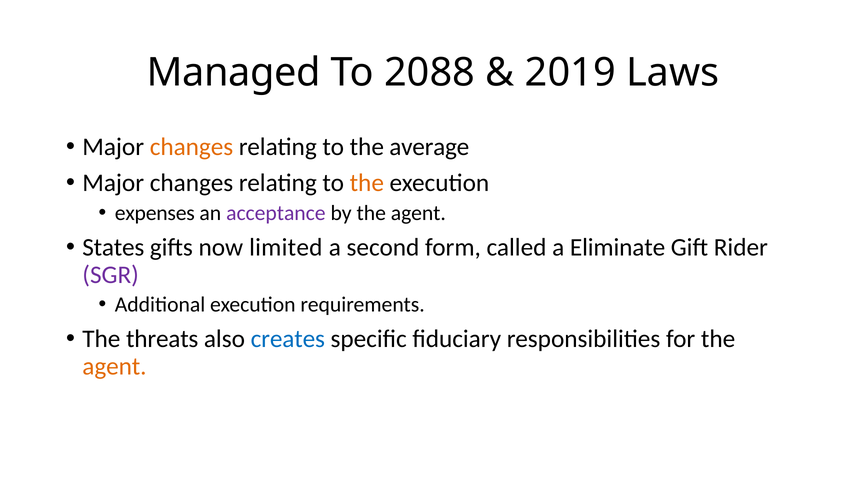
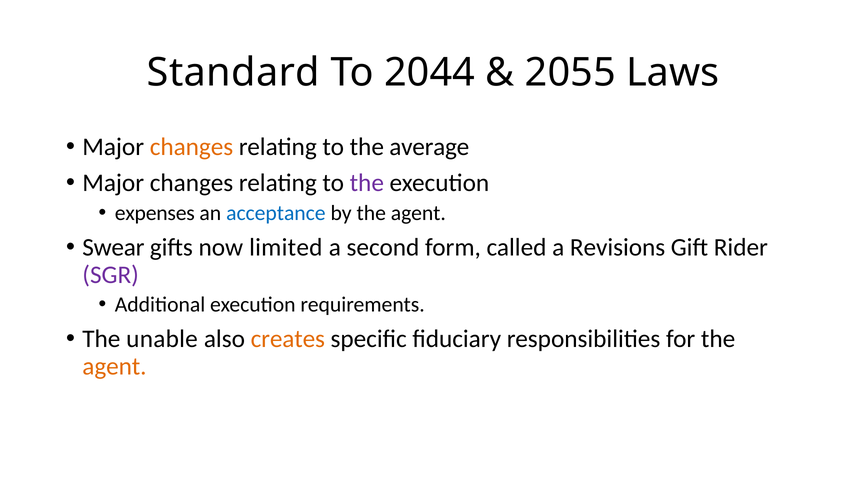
Managed: Managed -> Standard (233, 73)
2088: 2088 -> 2044 (430, 73)
2019: 2019 -> 2055 (570, 73)
the colour: orange -> purple (367, 183)
acceptance colour: purple -> blue (276, 213)
States: States -> Swear (113, 247)
Eliminate: Eliminate -> Revisions (618, 247)
threats: threats -> unable (162, 339)
creates colour: blue -> orange (288, 339)
